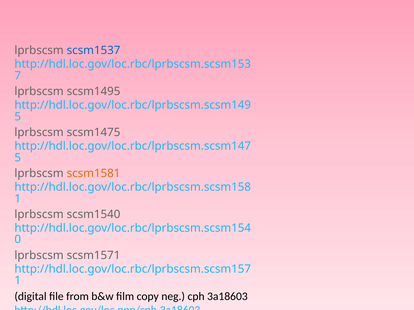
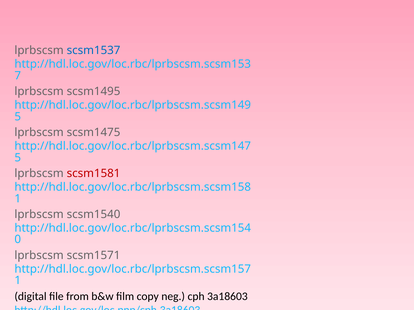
scsm1581 colour: orange -> red (94, 174)
